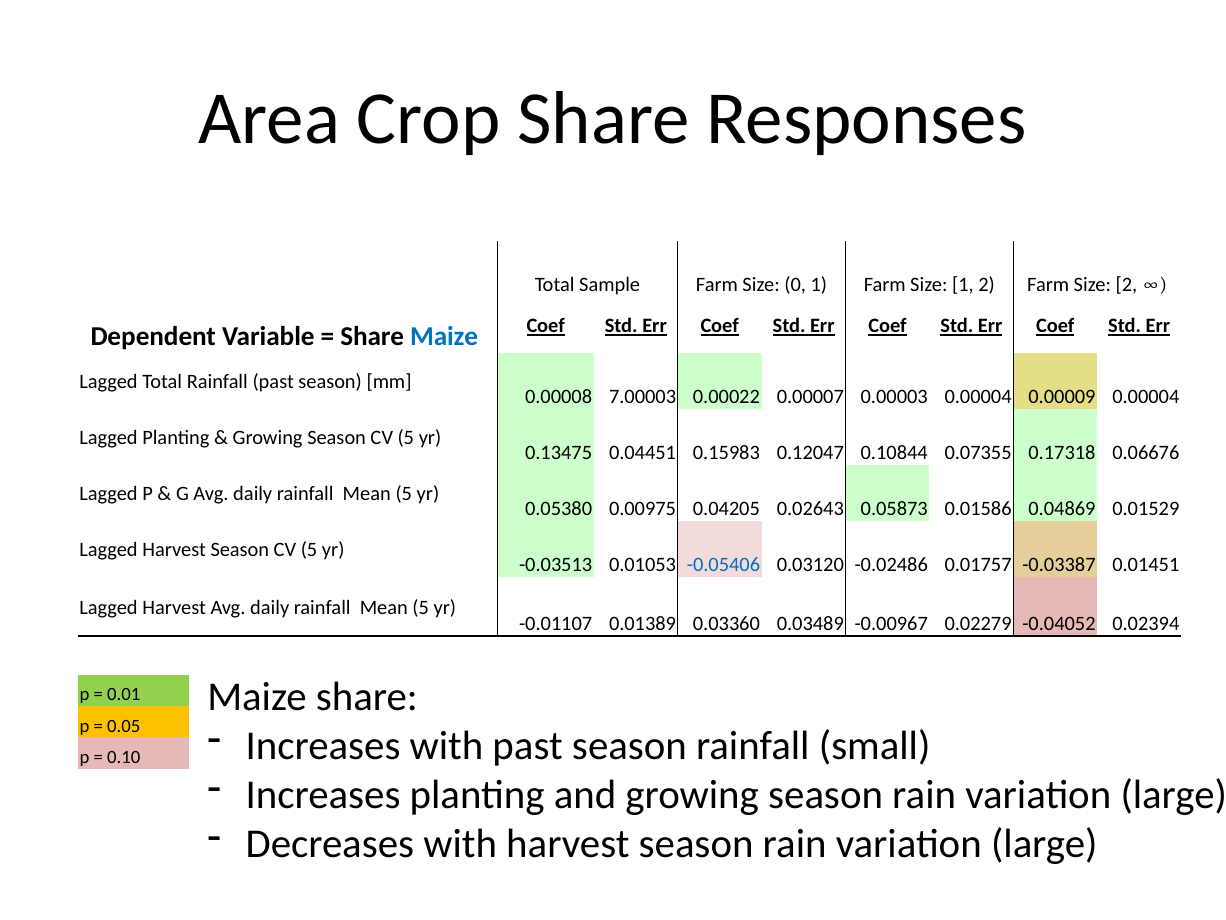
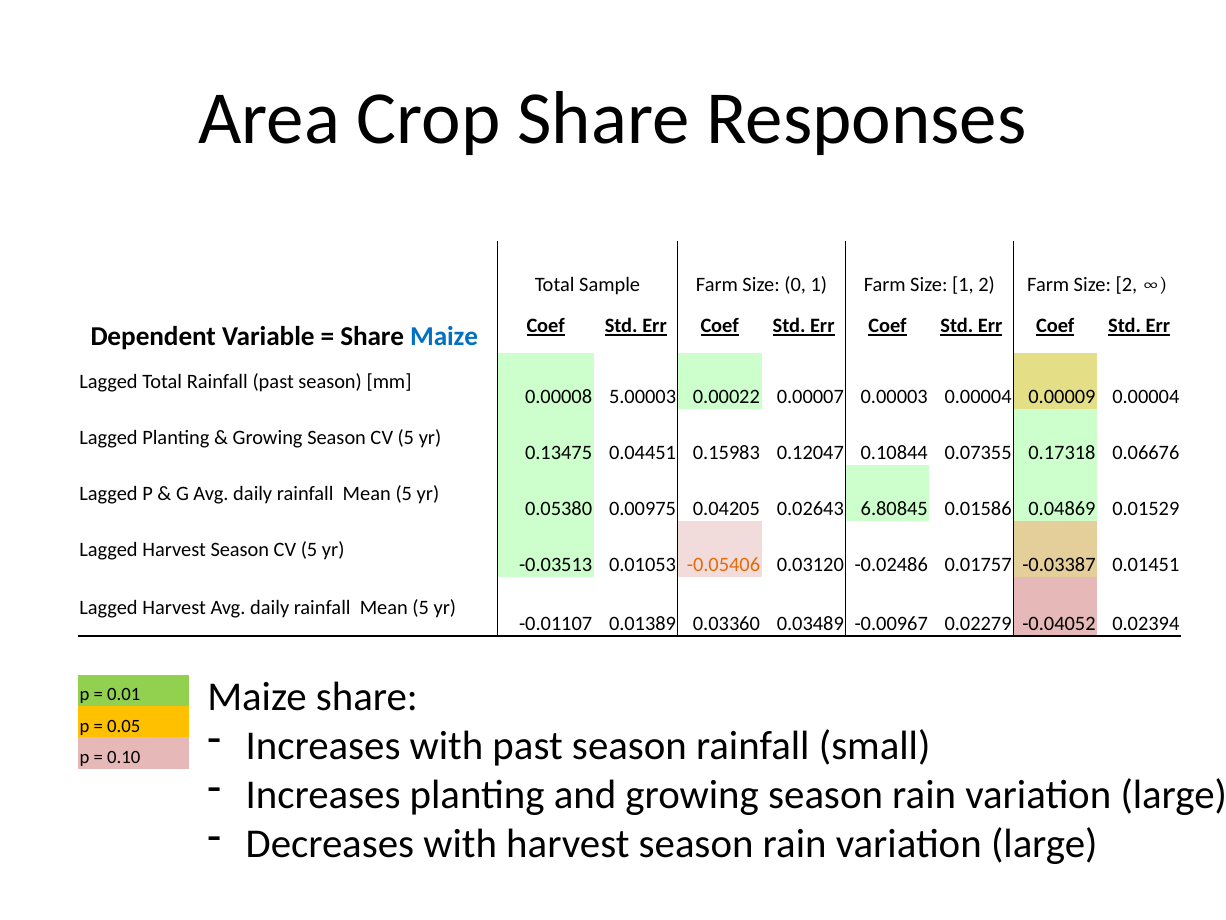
7.00003: 7.00003 -> 5.00003 (643, 397)
0.05873: 0.05873 -> 6.80845 (894, 509)
-0.05406 colour: blue -> orange (723, 565)
